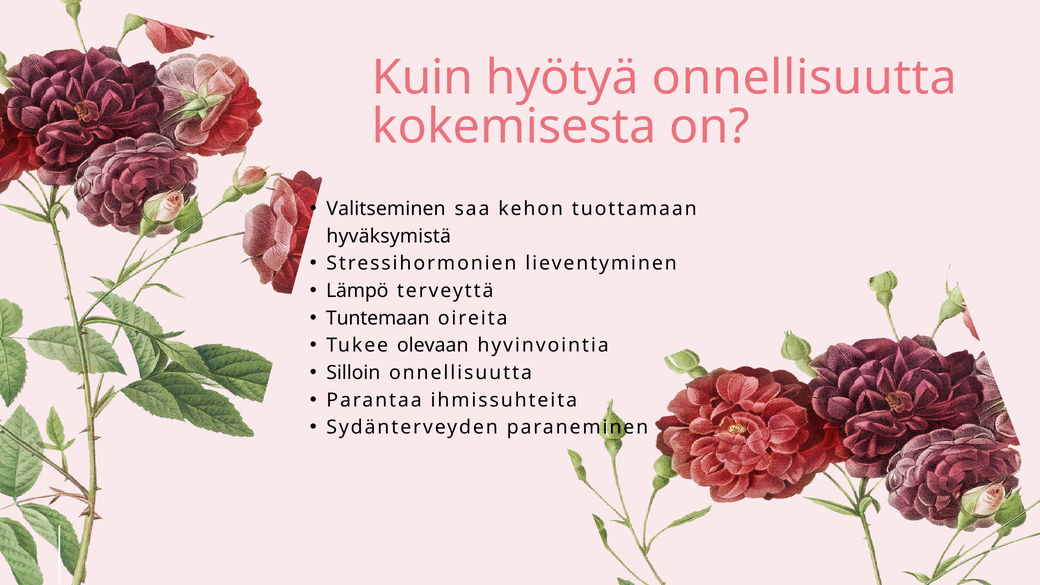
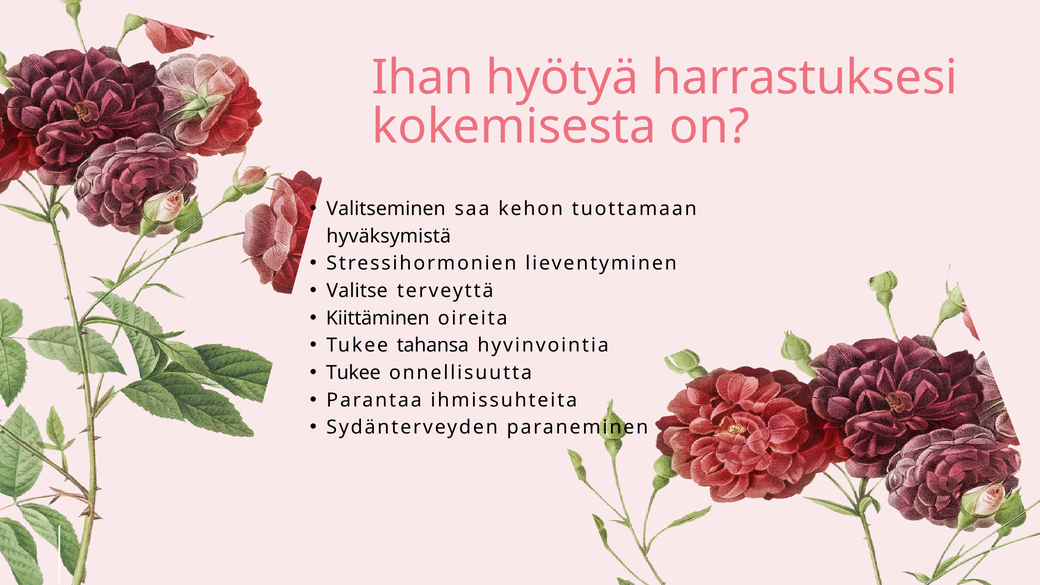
Kuin: Kuin -> Ihan (423, 78)
hyötyä onnellisuutta: onnellisuutta -> harrastuksesi (805, 78)
Lämpö: Lämpö -> Valitse (357, 291)
Tuntemaan: Tuntemaan -> Kiittäminen (378, 318)
olevaan: olevaan -> tahansa (433, 345)
Silloin: Silloin -> Tukee (353, 373)
